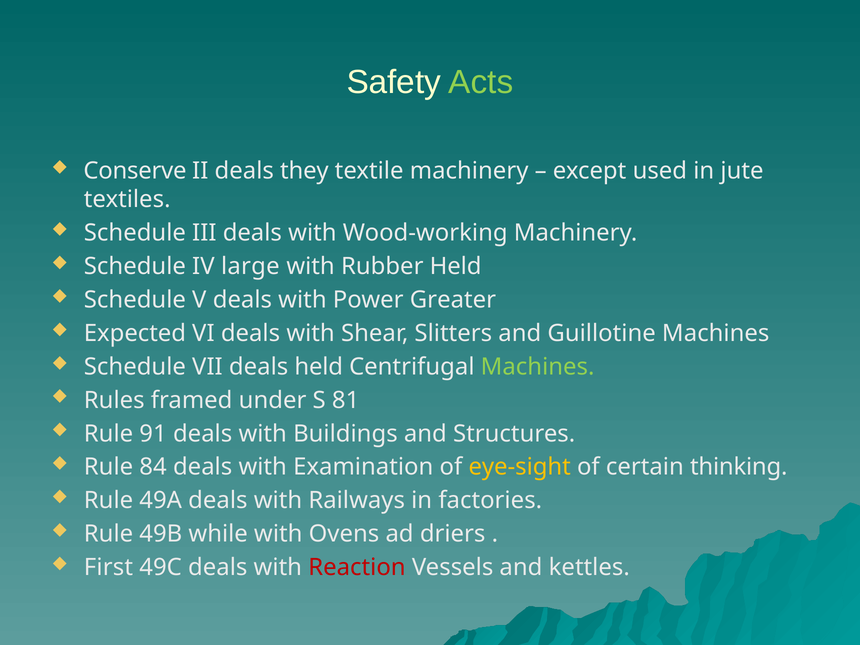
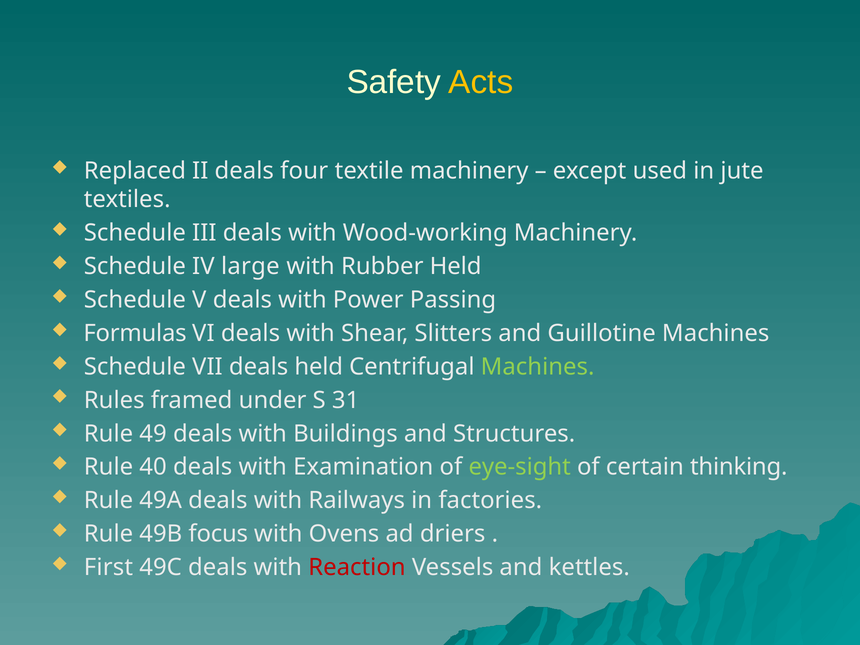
Acts colour: light green -> yellow (481, 82)
Conserve: Conserve -> Replaced (135, 171)
they: they -> four (304, 171)
Greater: Greater -> Passing (453, 300)
Expected: Expected -> Formulas (135, 333)
81: 81 -> 31 (346, 400)
91: 91 -> 49 (153, 434)
84: 84 -> 40 (153, 467)
eye-sight colour: yellow -> light green (520, 467)
while: while -> focus (218, 534)
